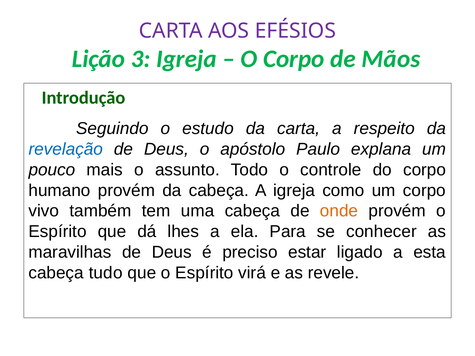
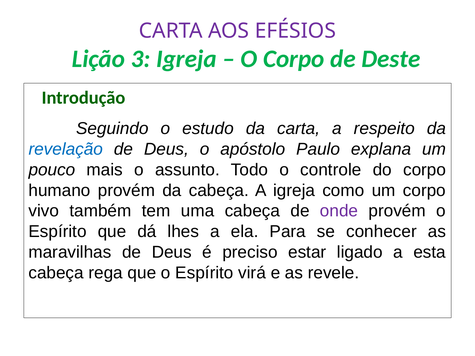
Mãos: Mãos -> Deste (391, 59)
onde colour: orange -> purple (339, 211)
tudo: tudo -> rega (106, 273)
